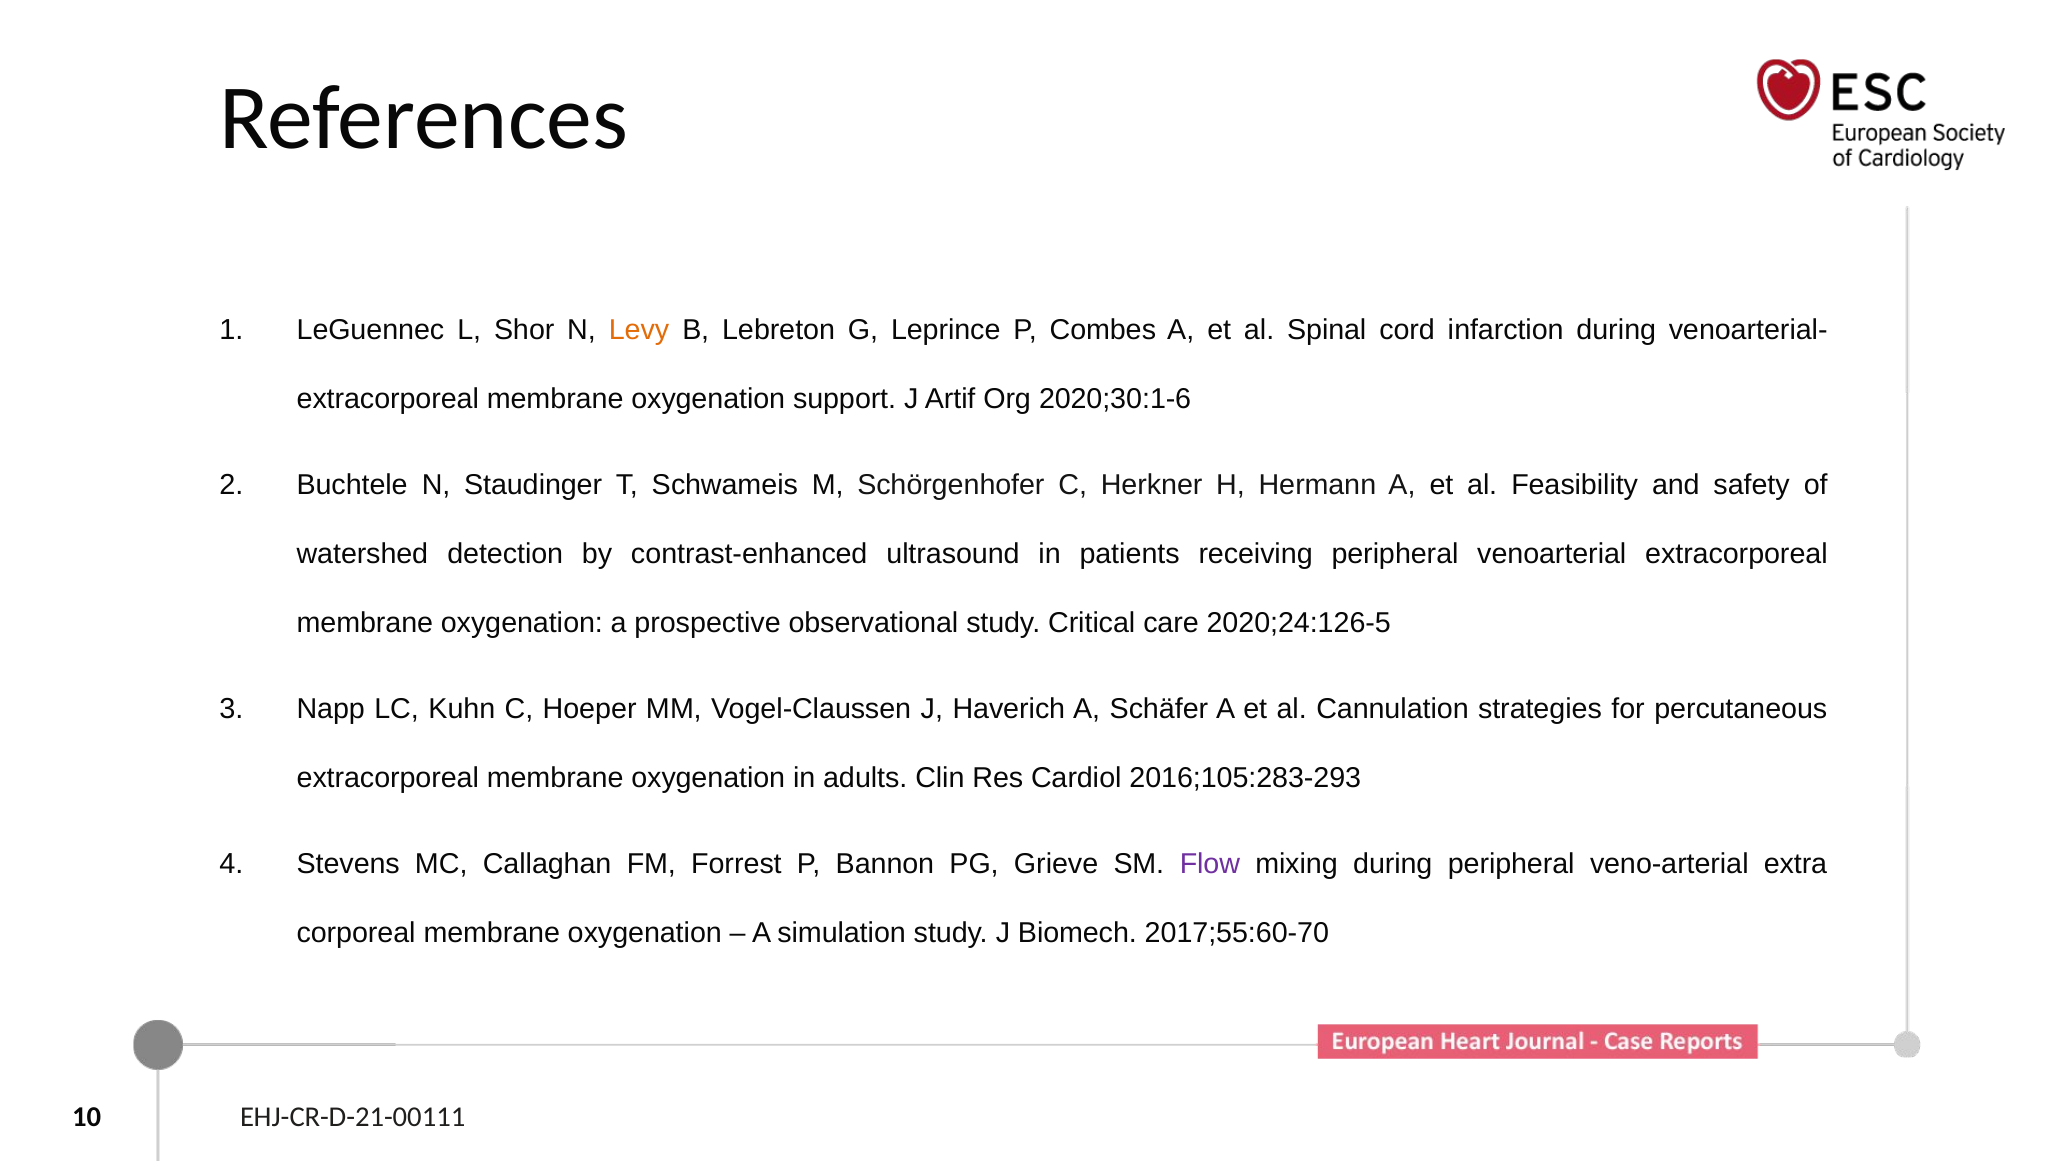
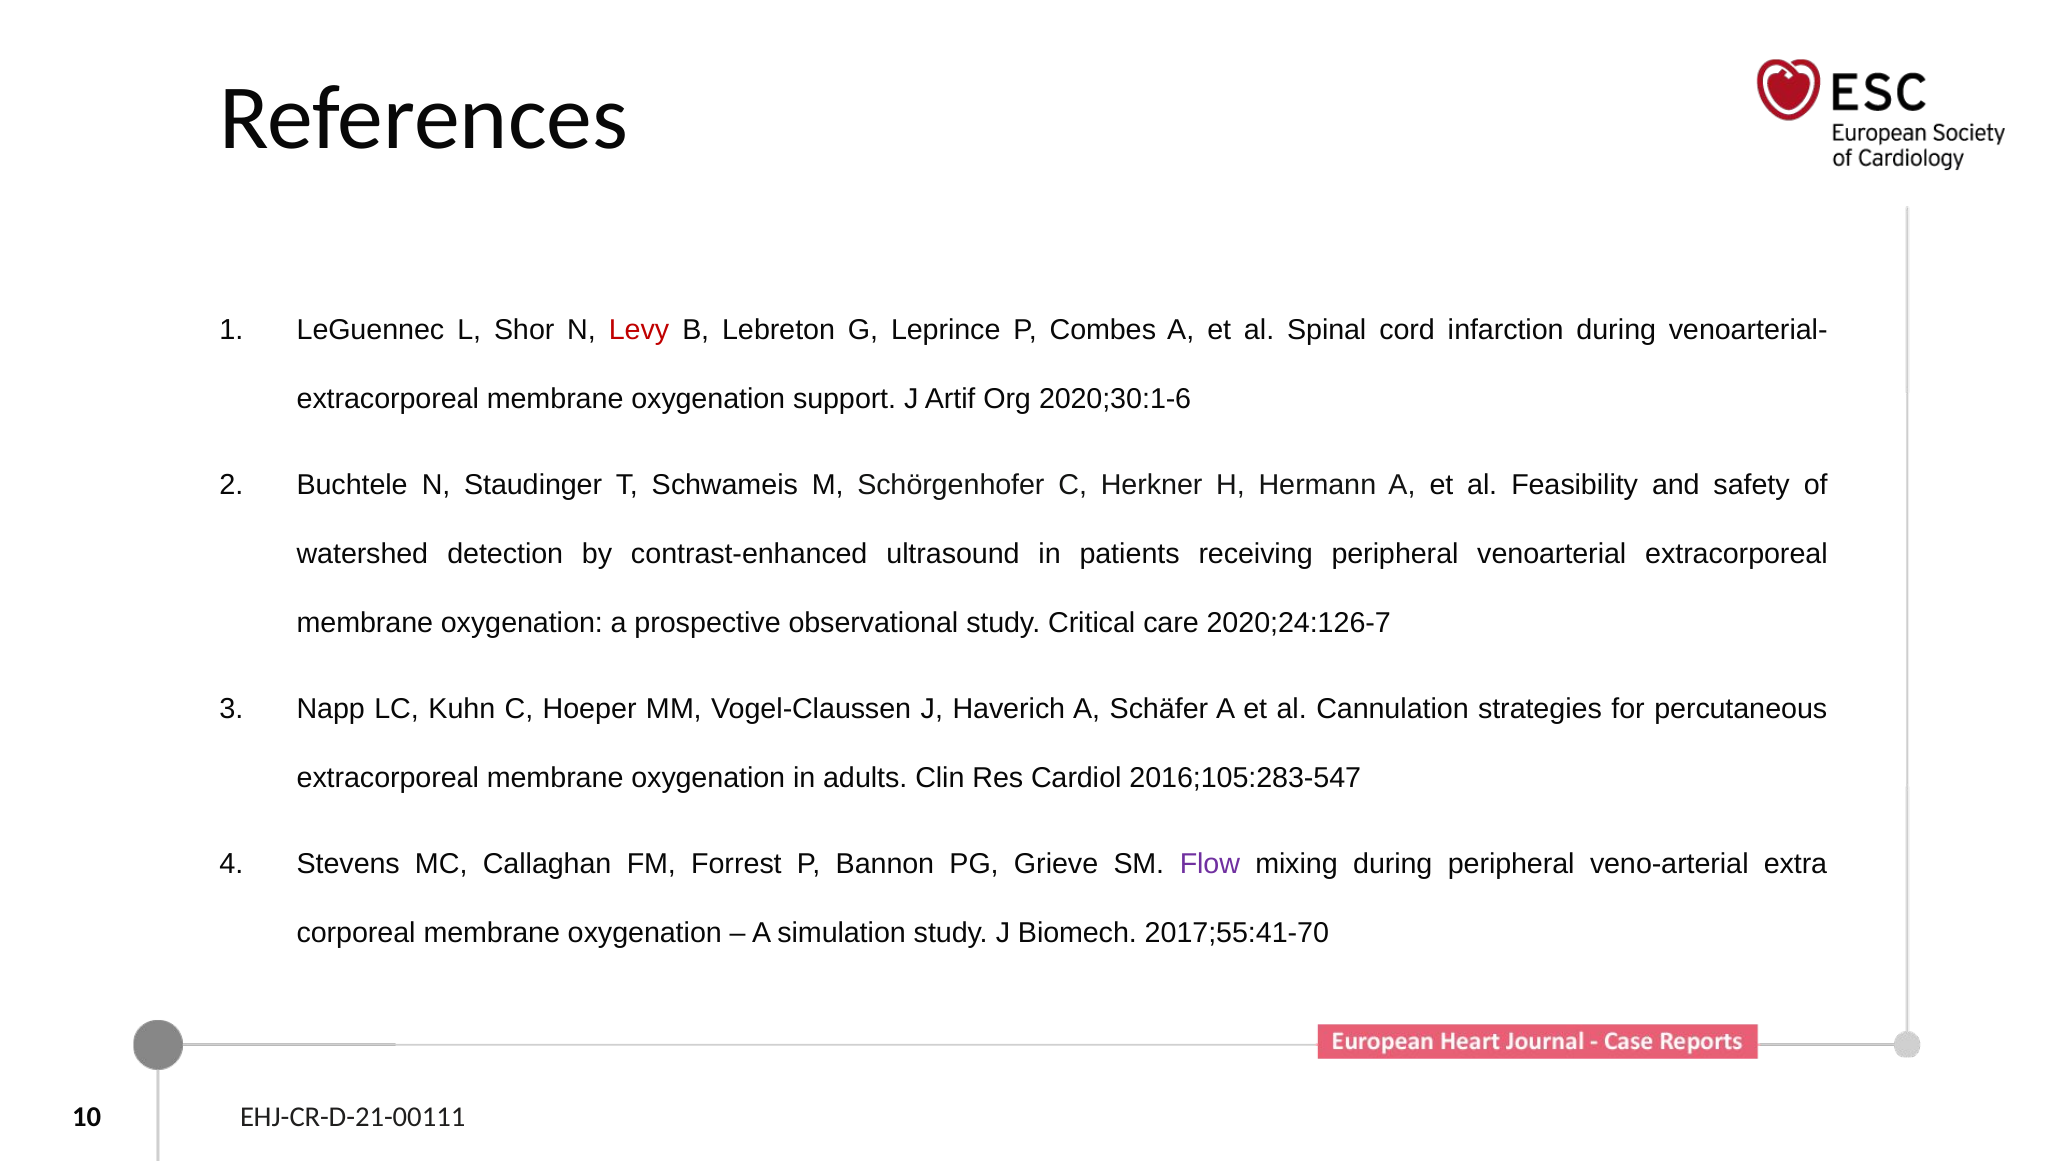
Levy colour: orange -> red (639, 330)
2020;24:126-5: 2020;24:126-5 -> 2020;24:126-7 (1299, 623)
2016;105:283-293: 2016;105:283-293 -> 2016;105:283-547 (1245, 777)
2017;55:60-70: 2017;55:60-70 -> 2017;55:41-70 (1237, 932)
